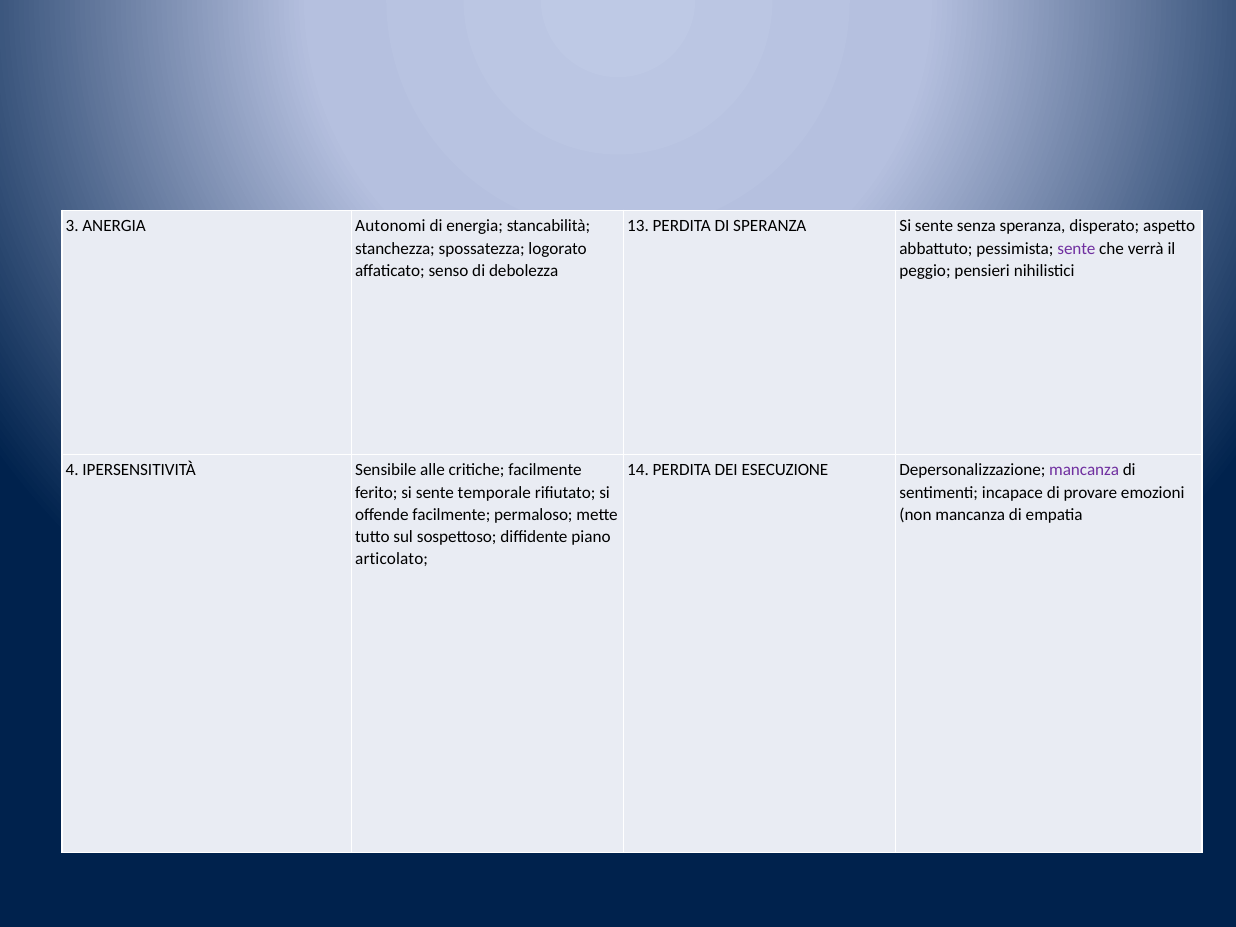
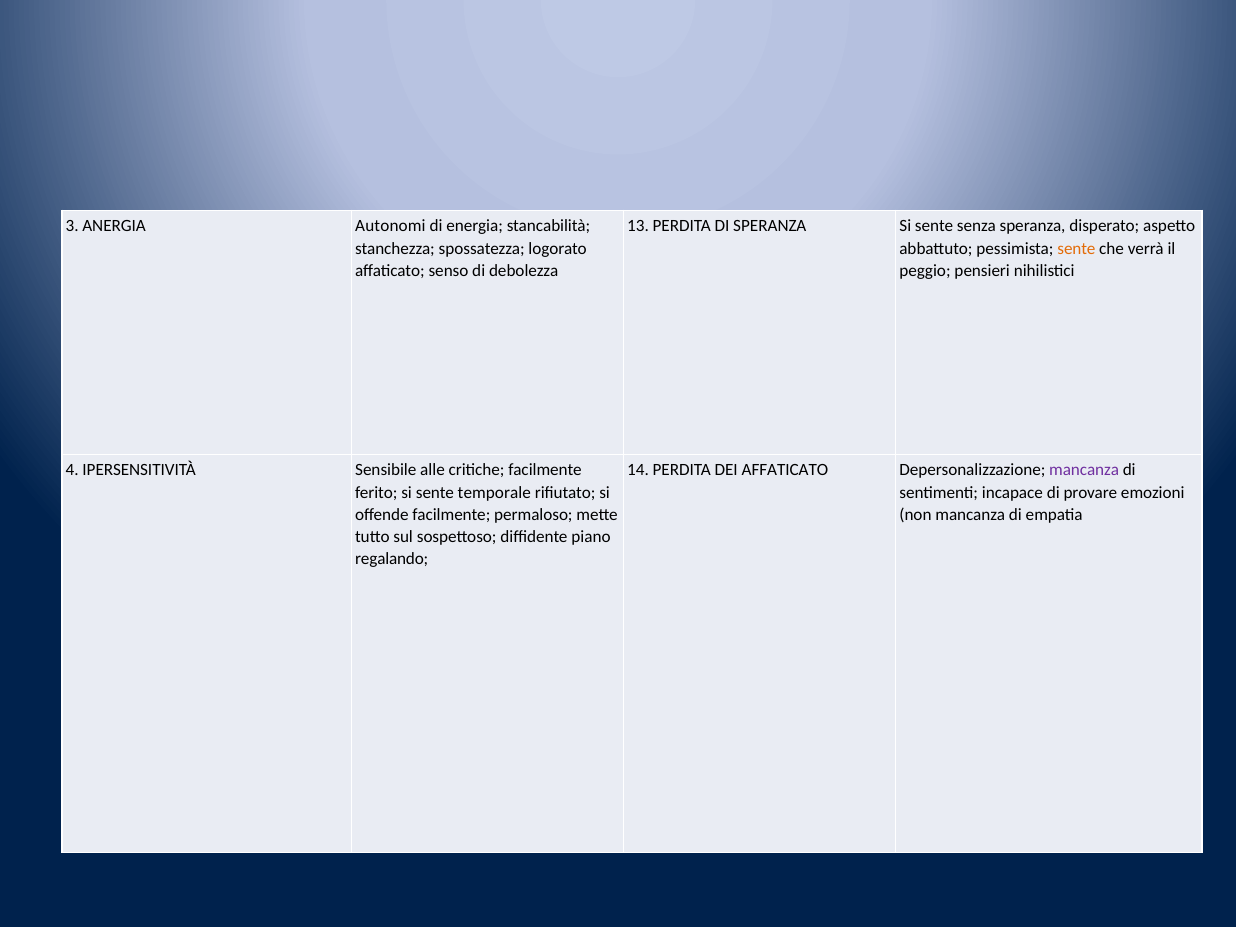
sente colour: purple -> orange (1076, 248)
DEI ESECUZIONE: ESECUZIONE -> AFFATICATO (785, 470)
articolato: articolato -> regalando (392, 559)
